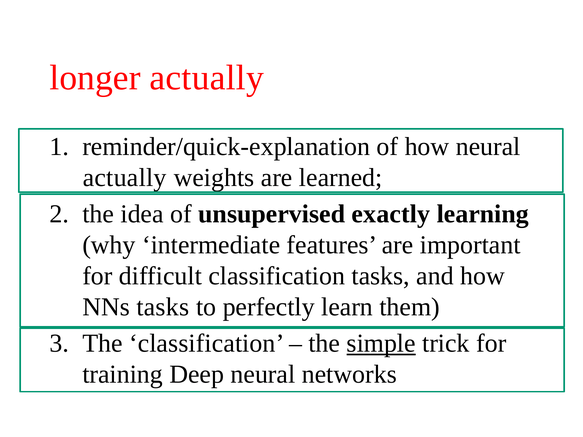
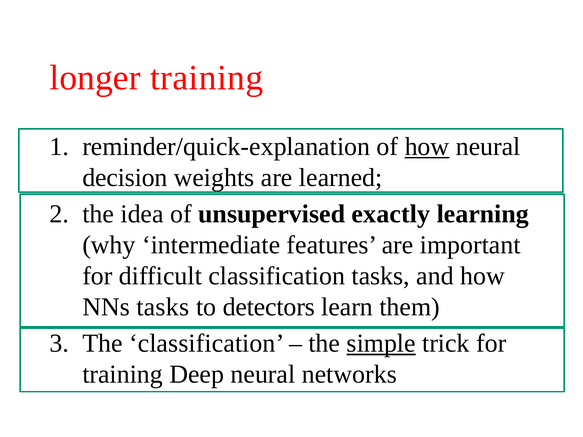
longer actually: actually -> training (207, 78)
how underline: none -> present (427, 147)
actually: actually -> decision (125, 178)
perfectly: perfectly -> detectors (269, 307)
